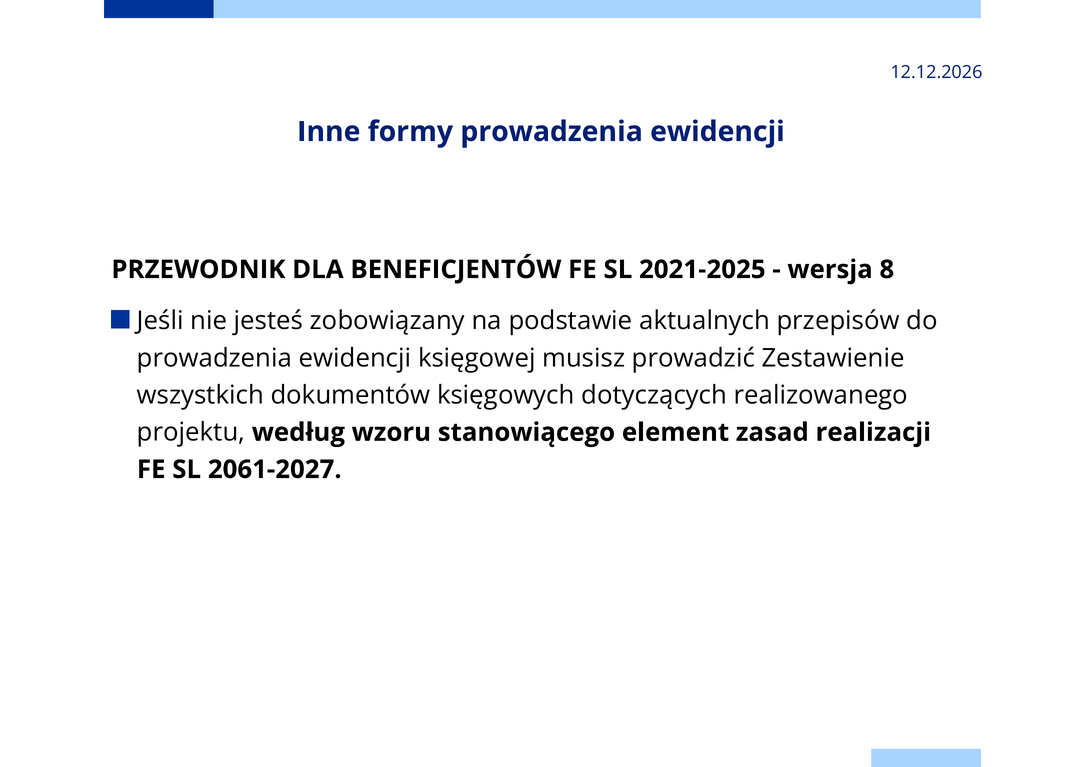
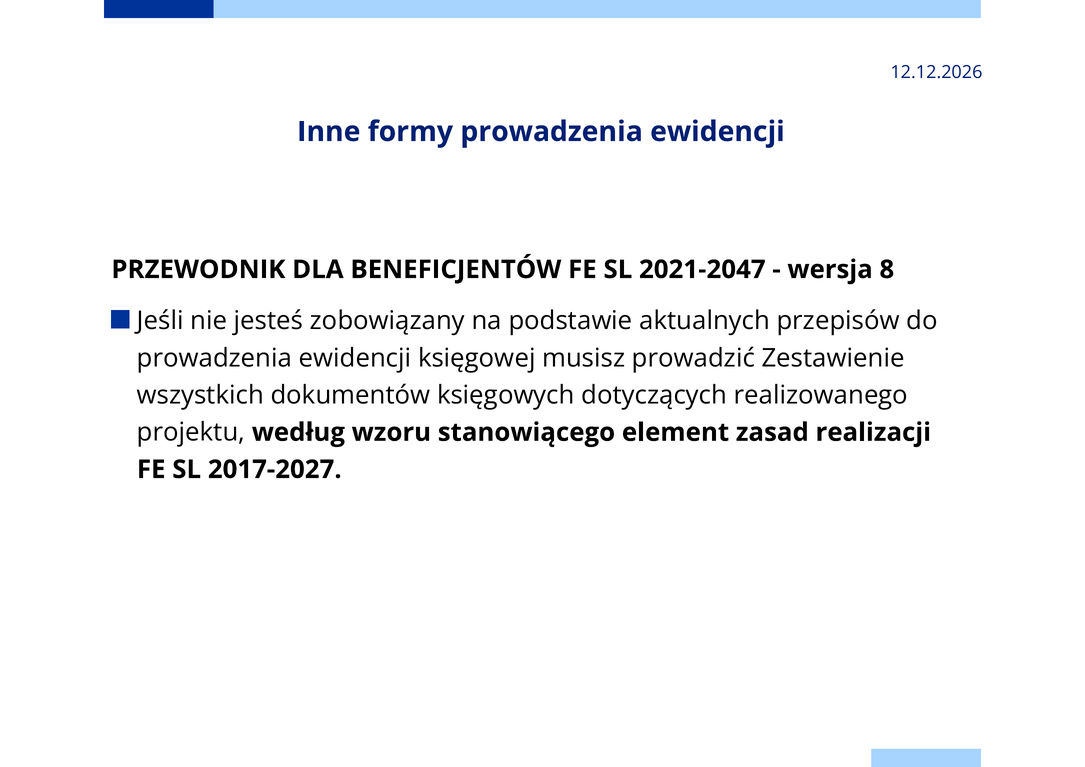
2021-2025: 2021-2025 -> 2021-2047 (702, 270)
2061-2027: 2061-2027 -> 2017-2027 (275, 470)
